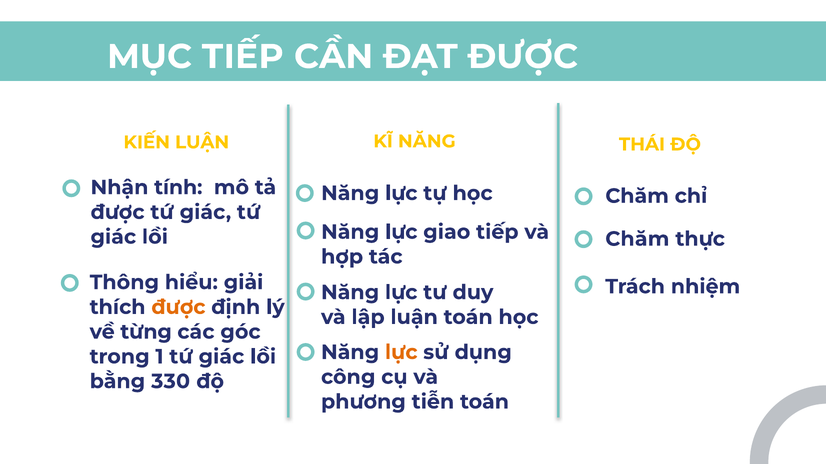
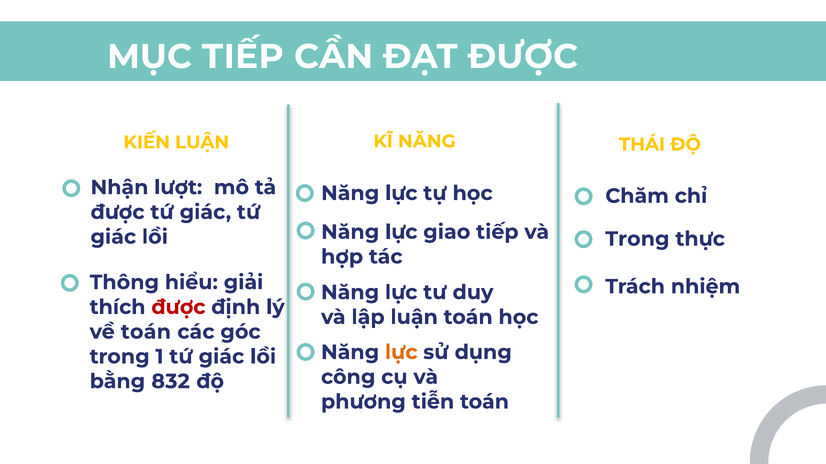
tính: tính -> lượt (178, 188)
Chăm: Chăm -> Trong (637, 239)
được colour: orange -> red (178, 308)
về từng: từng -> toán (146, 332)
330: 330 -> 832 (171, 382)
